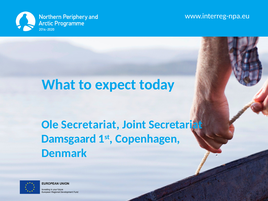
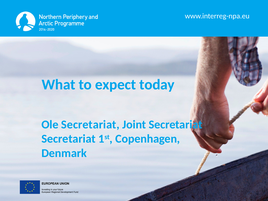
Damsgaard: Damsgaard -> Secretariat (69, 139)
